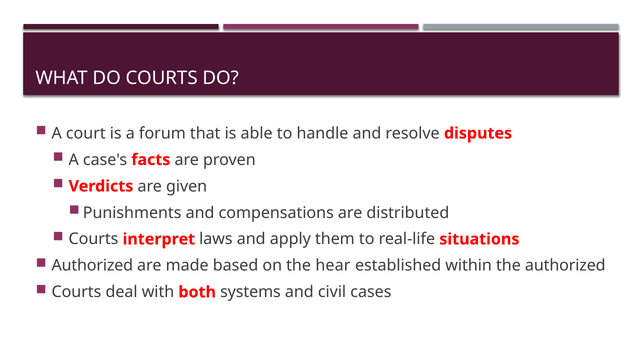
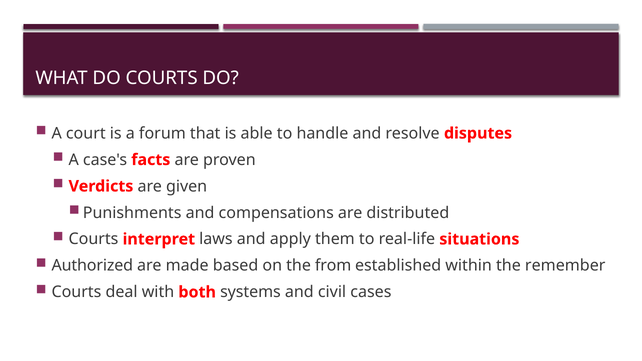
hear: hear -> from (333, 266)
the authorized: authorized -> remember (565, 266)
